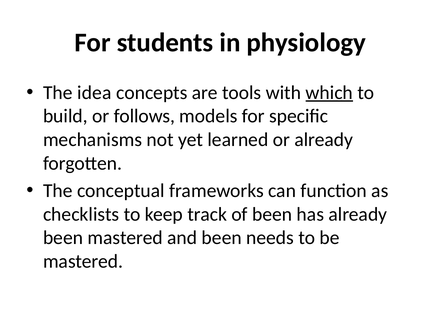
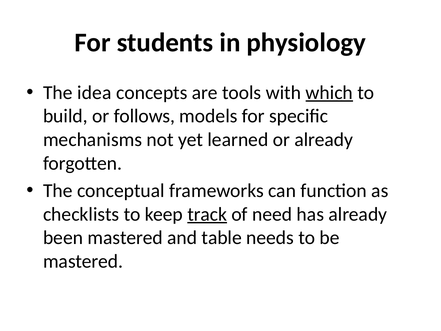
track underline: none -> present (207, 214)
of been: been -> need (272, 214)
and been: been -> table (222, 238)
